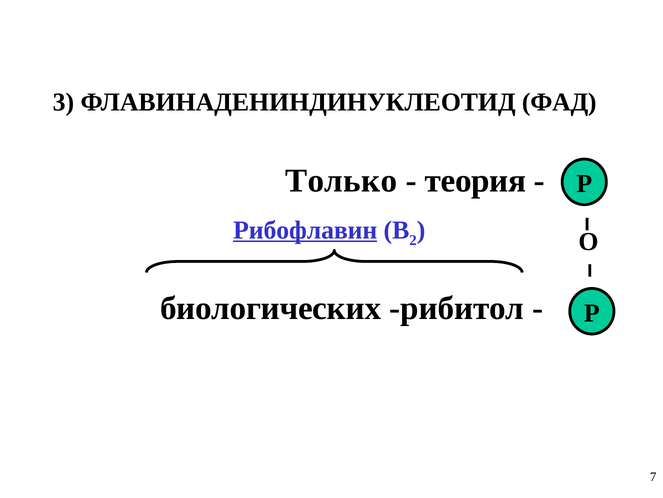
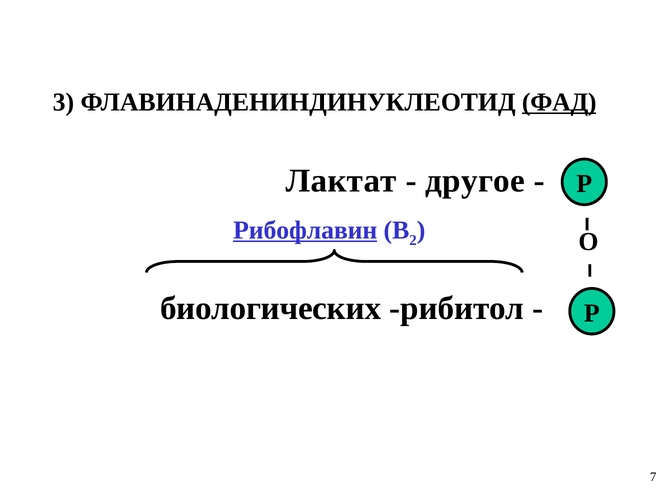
ФАД underline: none -> present (559, 102)
Только: Только -> Лактат (341, 181)
теория: теория -> другое (475, 181)
